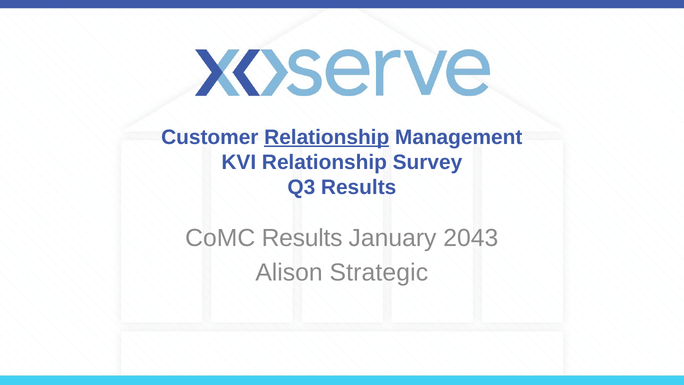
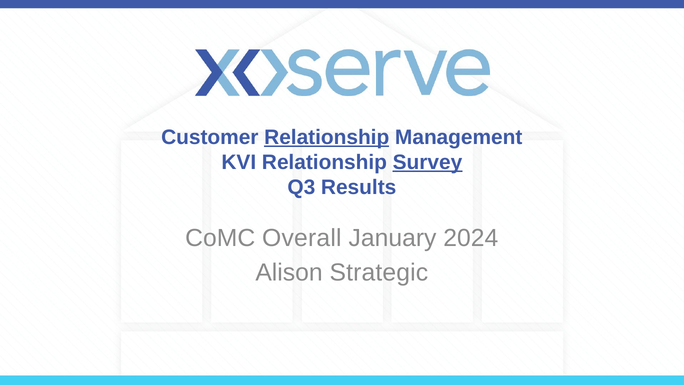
Survey underline: none -> present (427, 162)
CoMC Results: Results -> Overall (302, 238)
2043: 2043 -> 2024 (471, 238)
